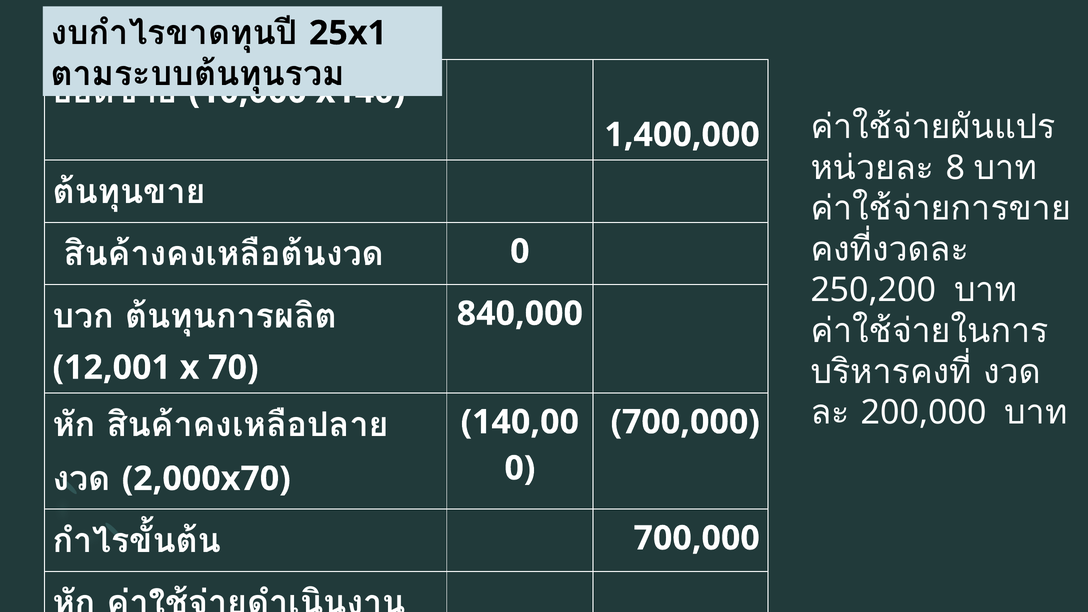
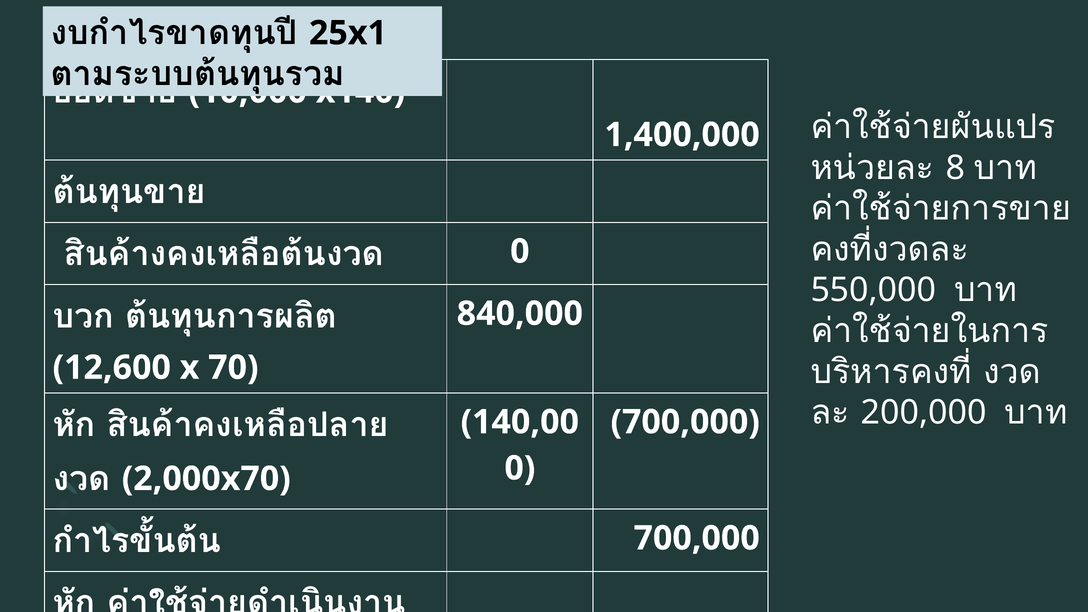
250,200: 250,200 -> 550,000 (873, 290)
12,001: 12,001 -> 12,600 (112, 368)
